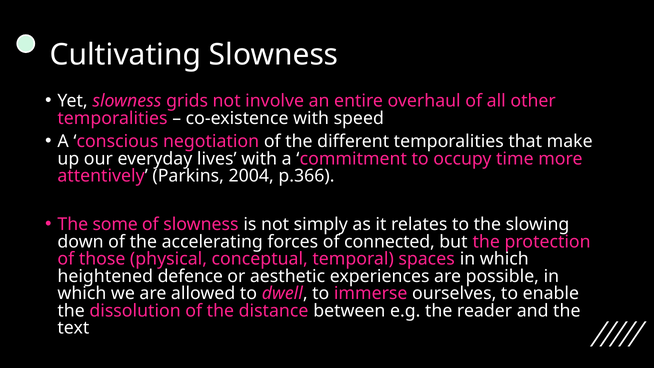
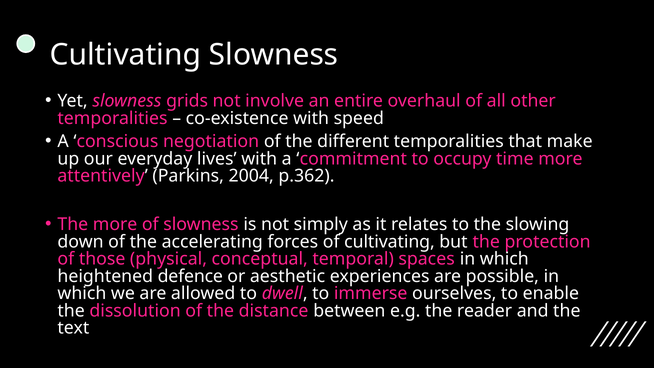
p.366: p.366 -> p.362 (306, 176)
The some: some -> more (115, 225)
of connected: connected -> cultivating (390, 242)
